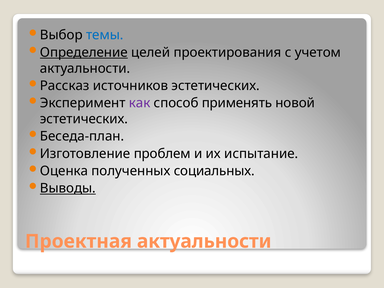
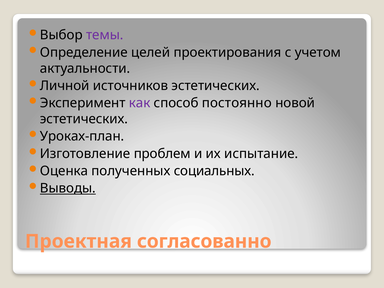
темы colour: blue -> purple (105, 35)
Определение underline: present -> none (84, 52)
Рассказ: Рассказ -> Личной (65, 86)
применять: применять -> постоянно (237, 103)
Беседа-план: Беседа-план -> Уроках-план (82, 136)
Проектная актуальности: актуальности -> согласованно (204, 241)
